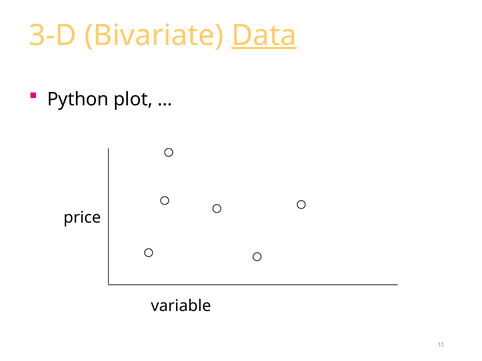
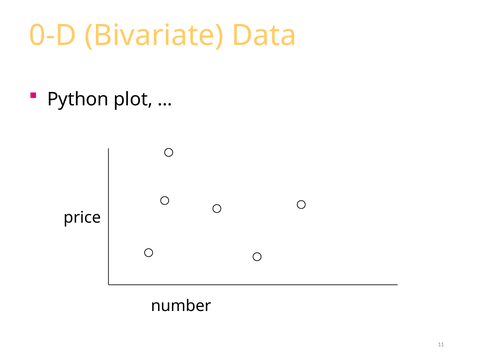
3-D: 3-D -> 0-D (53, 35)
Data underline: present -> none (264, 35)
variable: variable -> number (181, 306)
